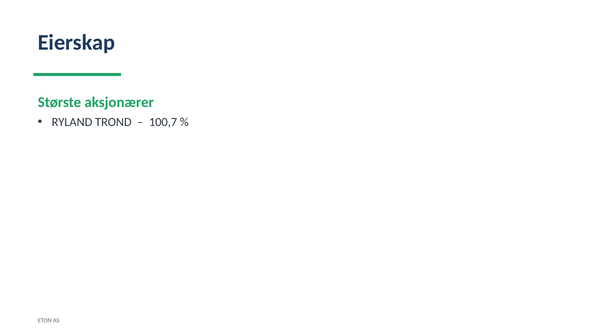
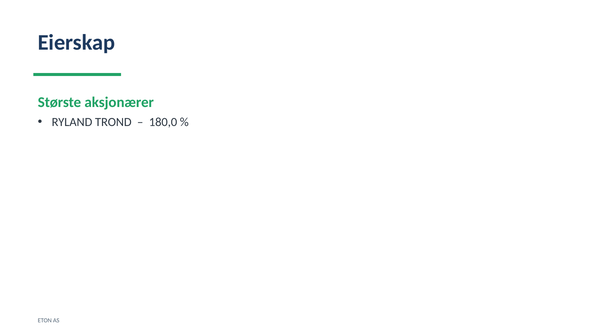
100,7: 100,7 -> 180,0 (163, 122)
